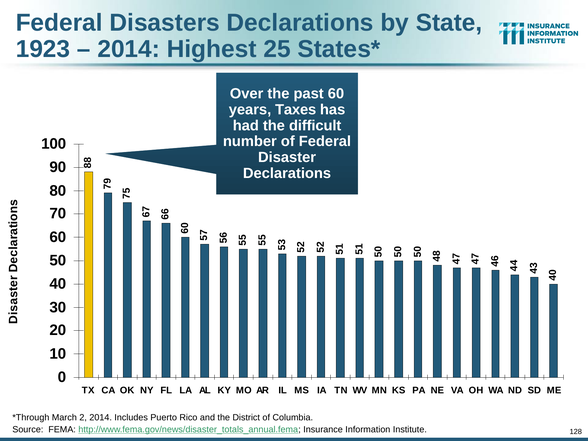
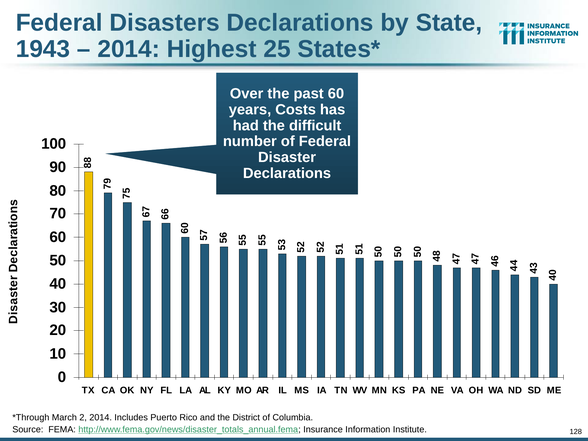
1923: 1923 -> 1943 (43, 49)
Taxes: Taxes -> Costs (296, 110)
